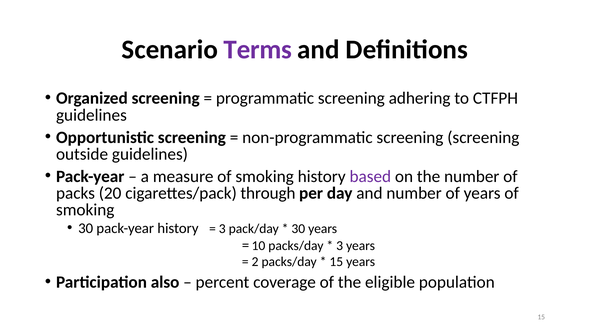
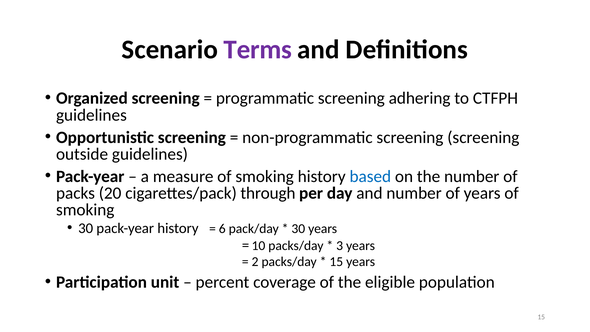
based colour: purple -> blue (370, 176)
3: 3 -> 6 (222, 229)
also: also -> unit (165, 282)
